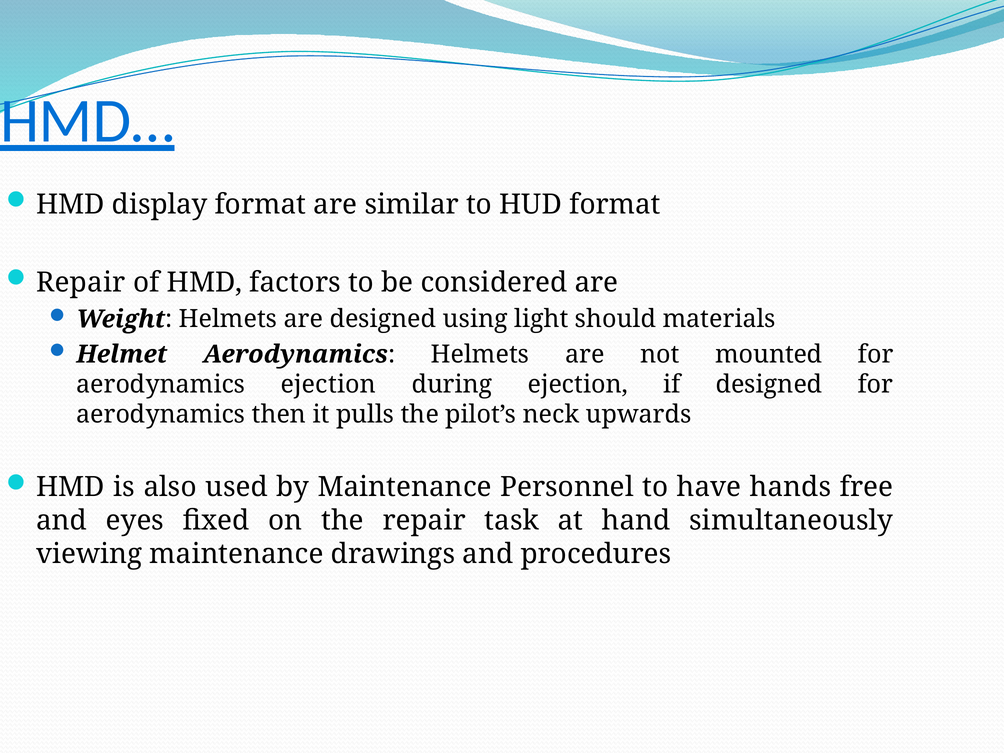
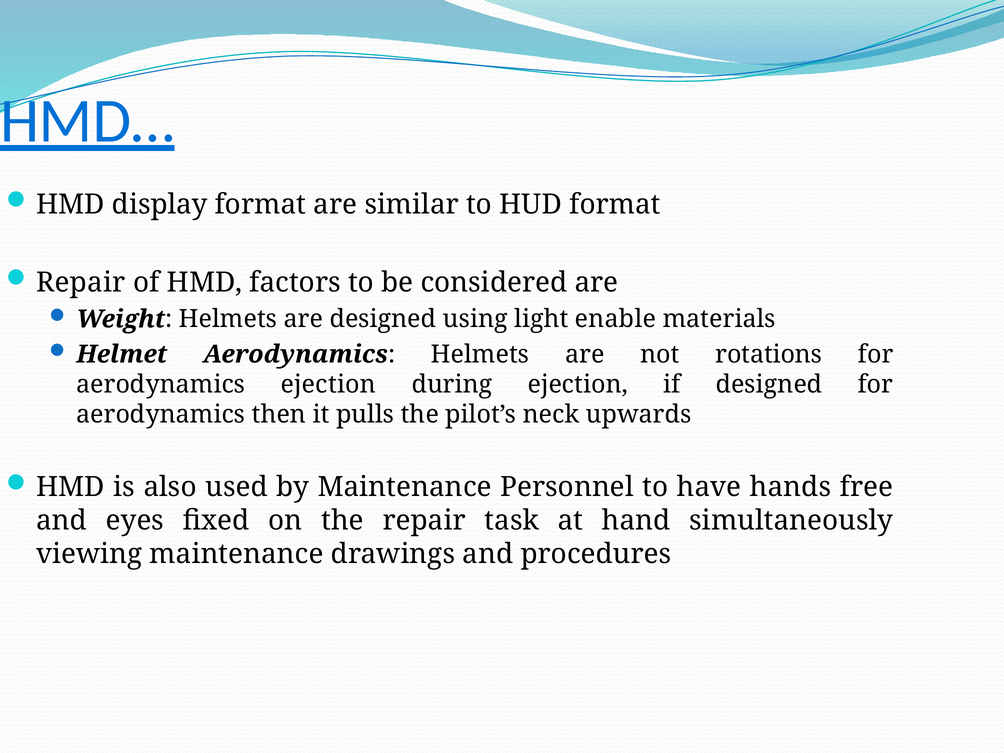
should: should -> enable (615, 319)
mounted: mounted -> rotations (769, 354)
